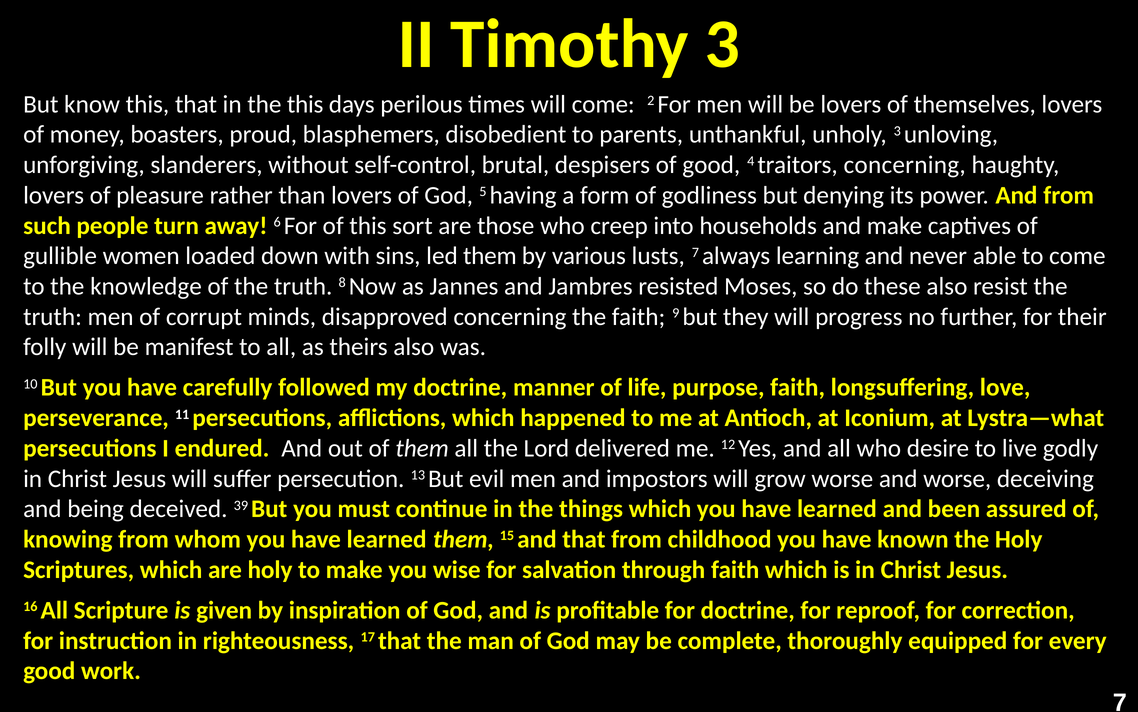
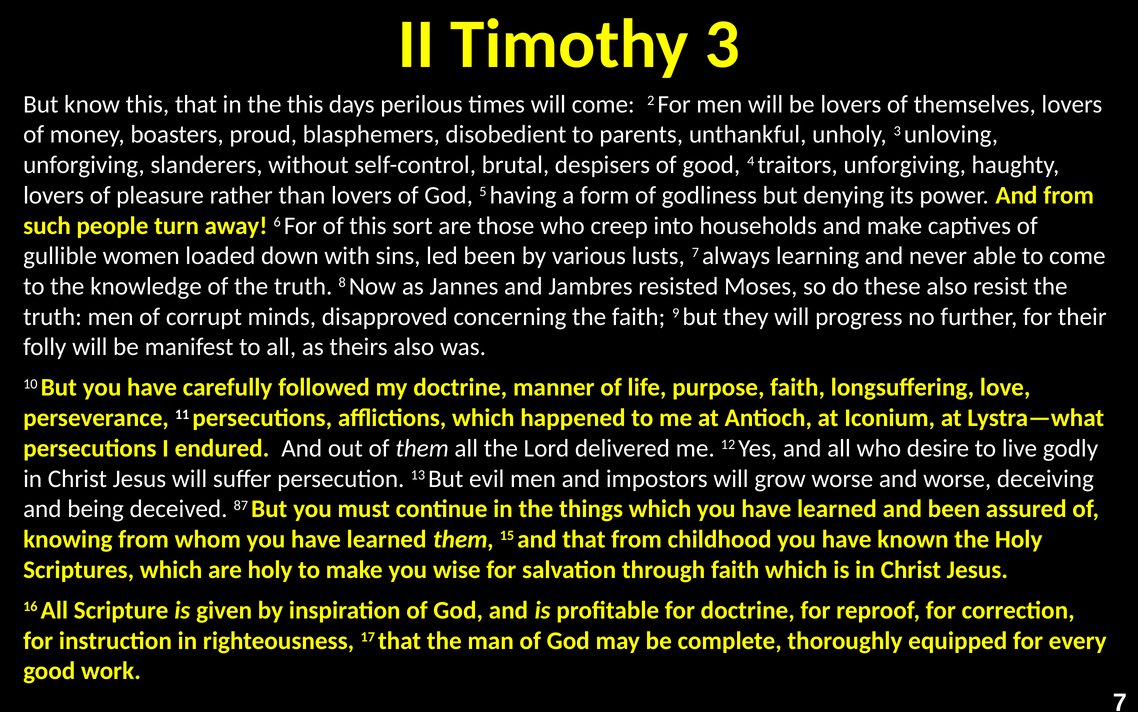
traitors concerning: concerning -> unforgiving (905, 165)
led them: them -> been (490, 256)
39: 39 -> 87 (241, 505)
